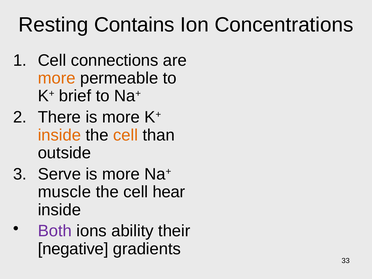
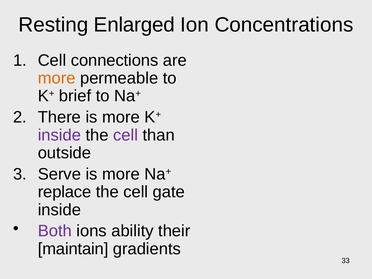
Contains: Contains -> Enlarged (134, 25)
inside colour: orange -> purple (59, 135)
cell colour: orange -> purple (126, 135)
muscle: muscle -> replace (65, 192)
hear: hear -> gate (169, 192)
negative: negative -> maintain (73, 249)
